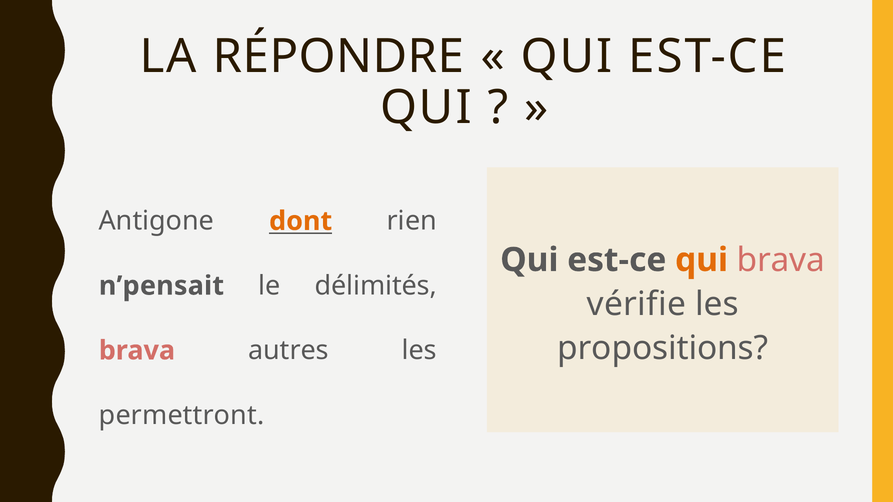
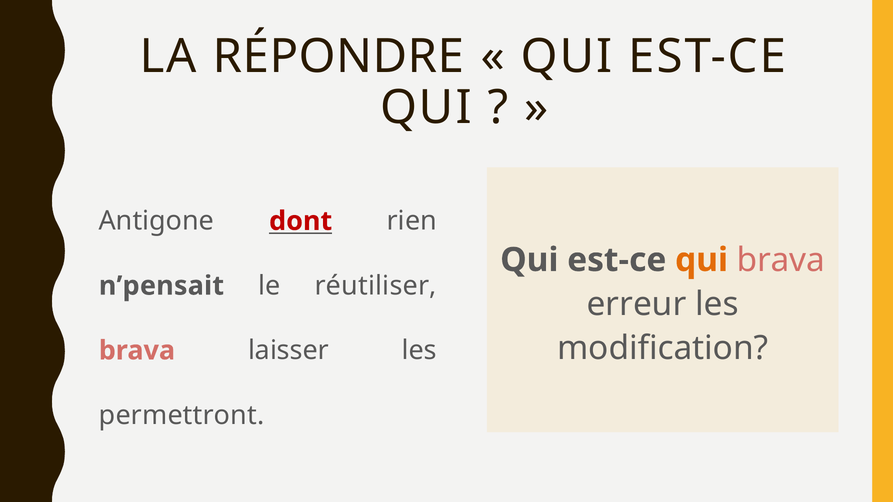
dont colour: orange -> red (301, 221)
délimités: délimités -> réutiliser (376, 286)
vérifie: vérifie -> erreur (637, 304)
propositions: propositions -> modification (663, 349)
autres: autres -> laisser (288, 351)
